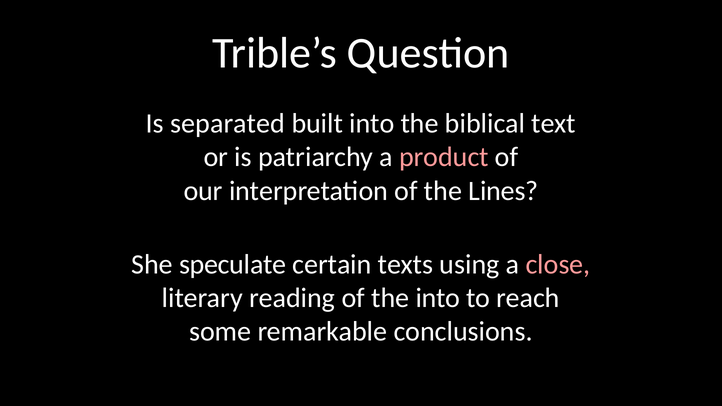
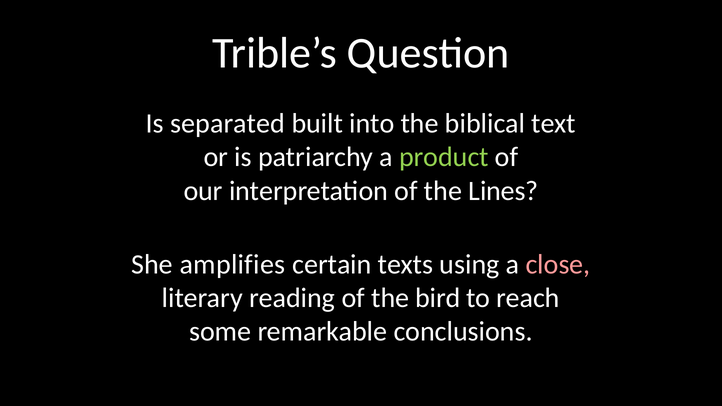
product colour: pink -> light green (444, 157)
speculate: speculate -> amplifies (232, 264)
the into: into -> bird (438, 298)
